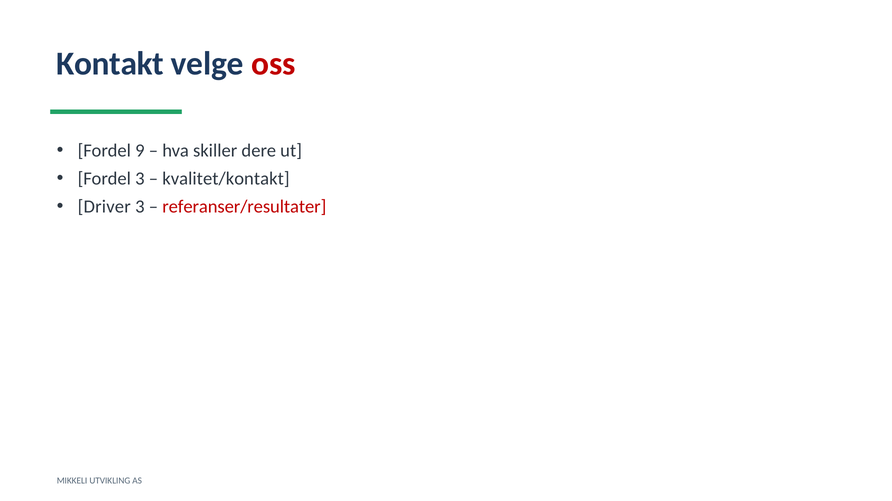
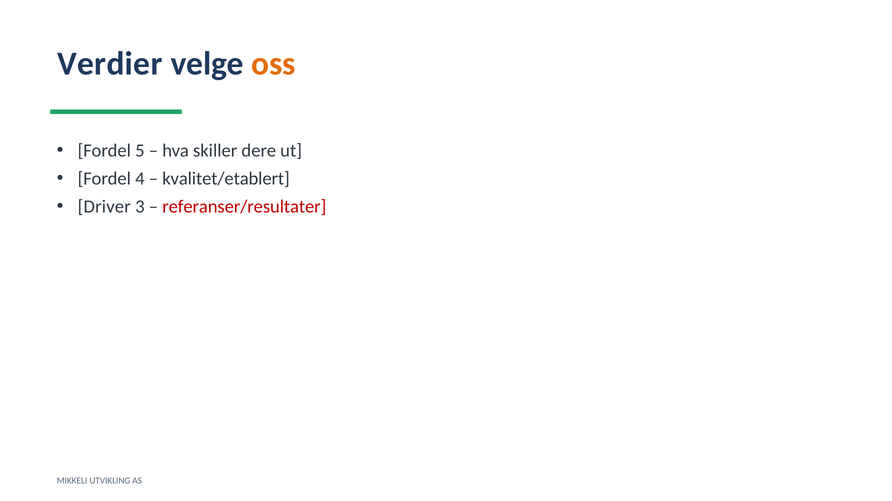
Kontakt: Kontakt -> Verdier (110, 64)
oss colour: red -> orange (273, 64)
9: 9 -> 5 (140, 151)
Fordel 3: 3 -> 4 (140, 179)
kvalitet/kontakt: kvalitet/kontakt -> kvalitet/etablert (226, 179)
